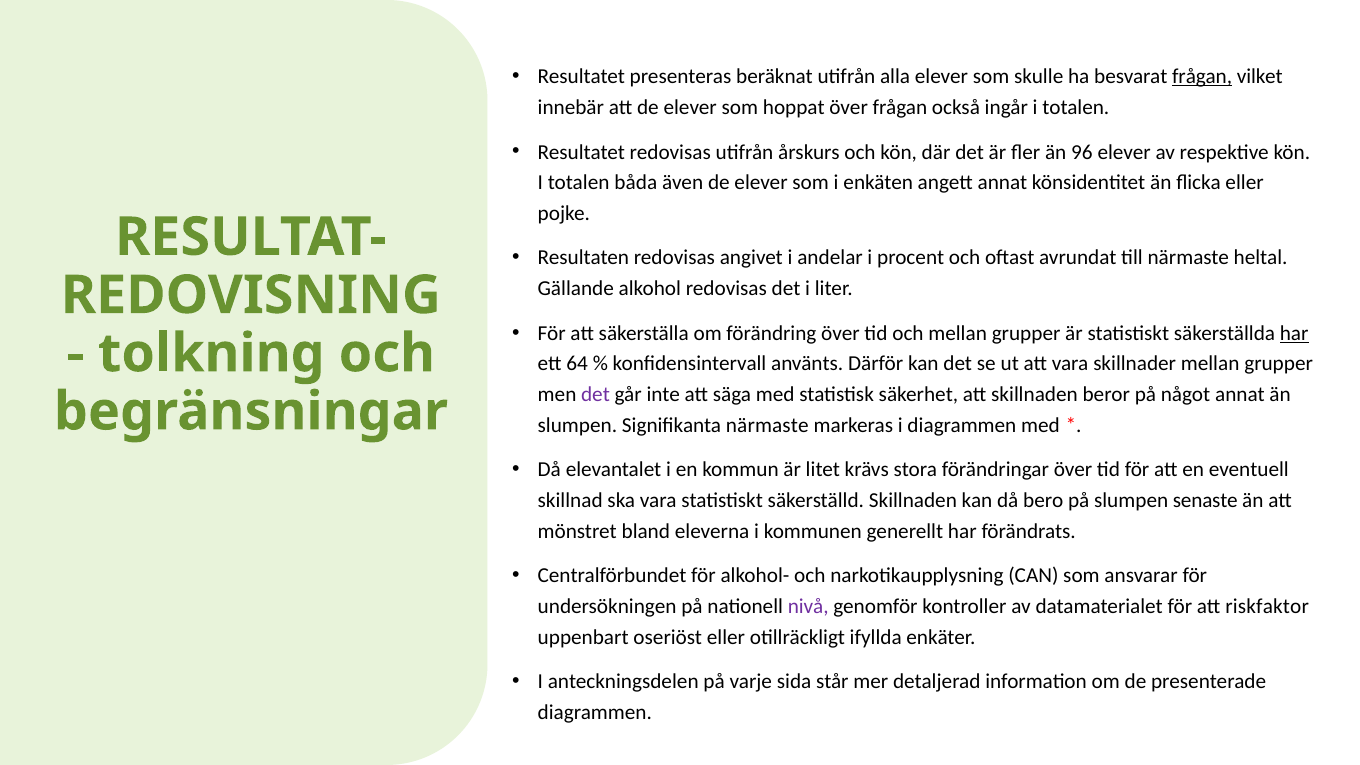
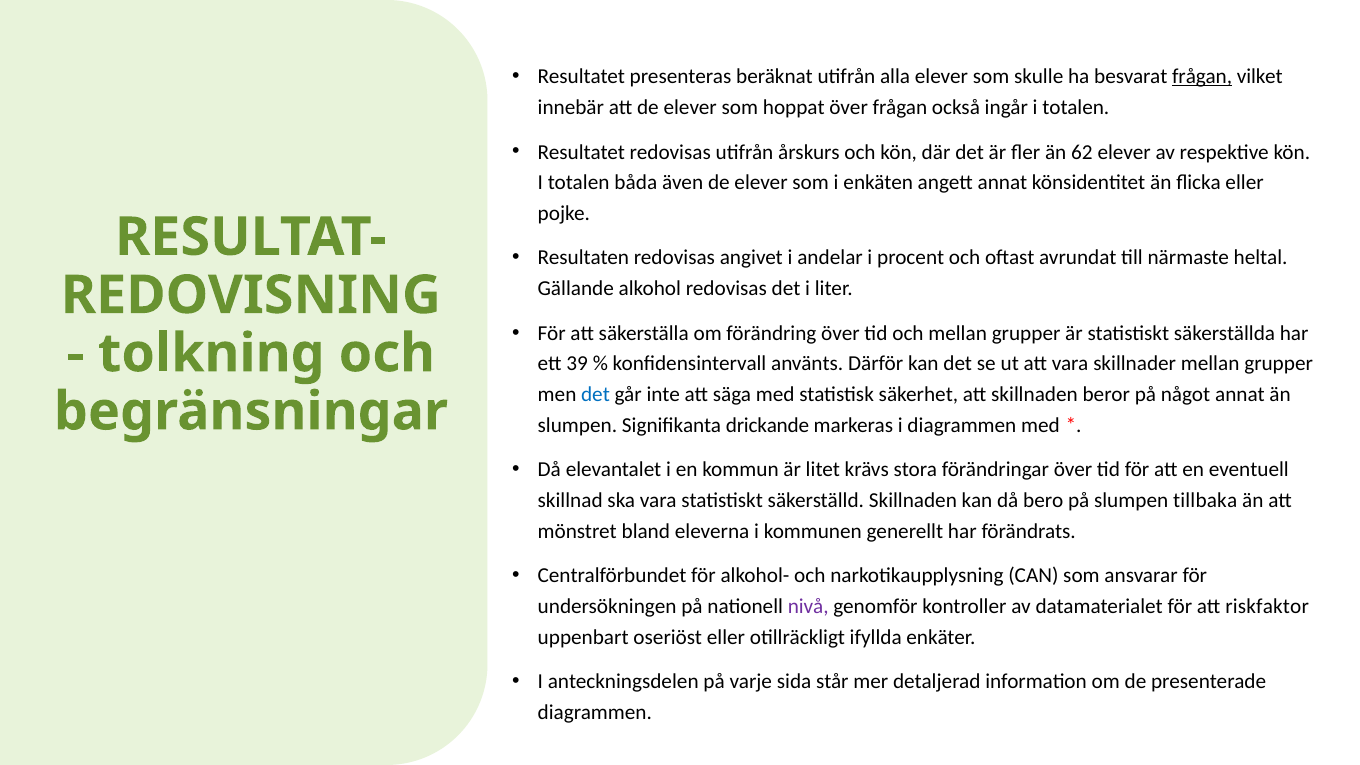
96: 96 -> 62 (1082, 152)
har underline: present -> none (1294, 333)
64: 64 -> 39 (577, 364)
det colour: purple -> blue (595, 395)
Signifikanta närmaste: närmaste -> drickande (768, 425)
senaste: senaste -> tillbaka (1205, 501)
